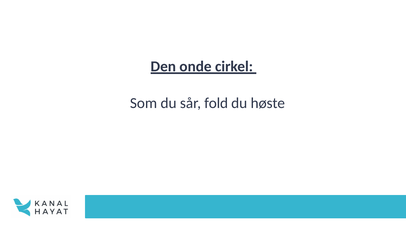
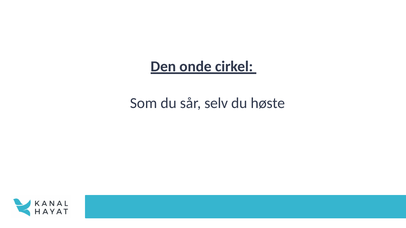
fold: fold -> selv (216, 103)
